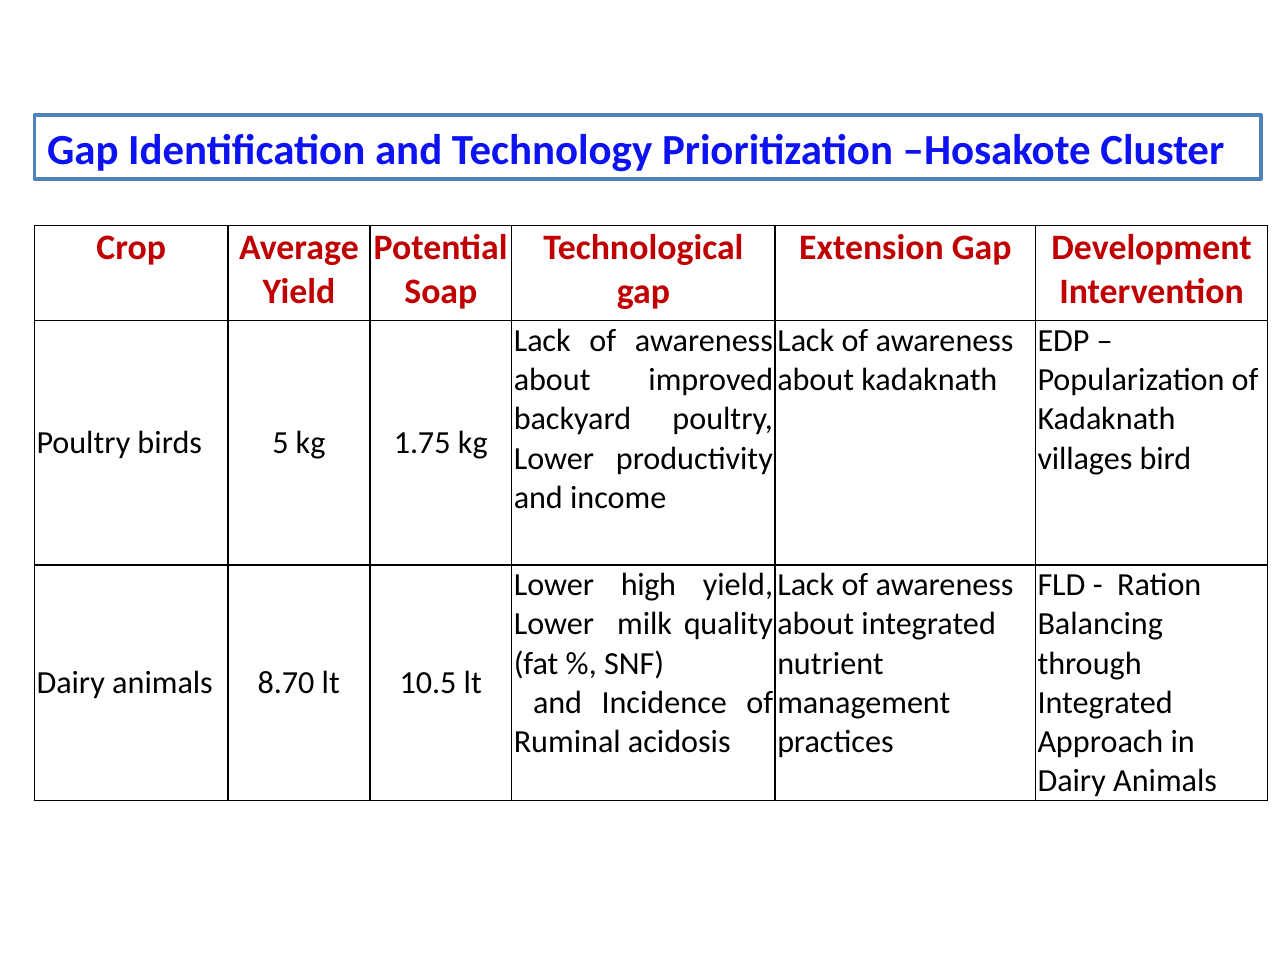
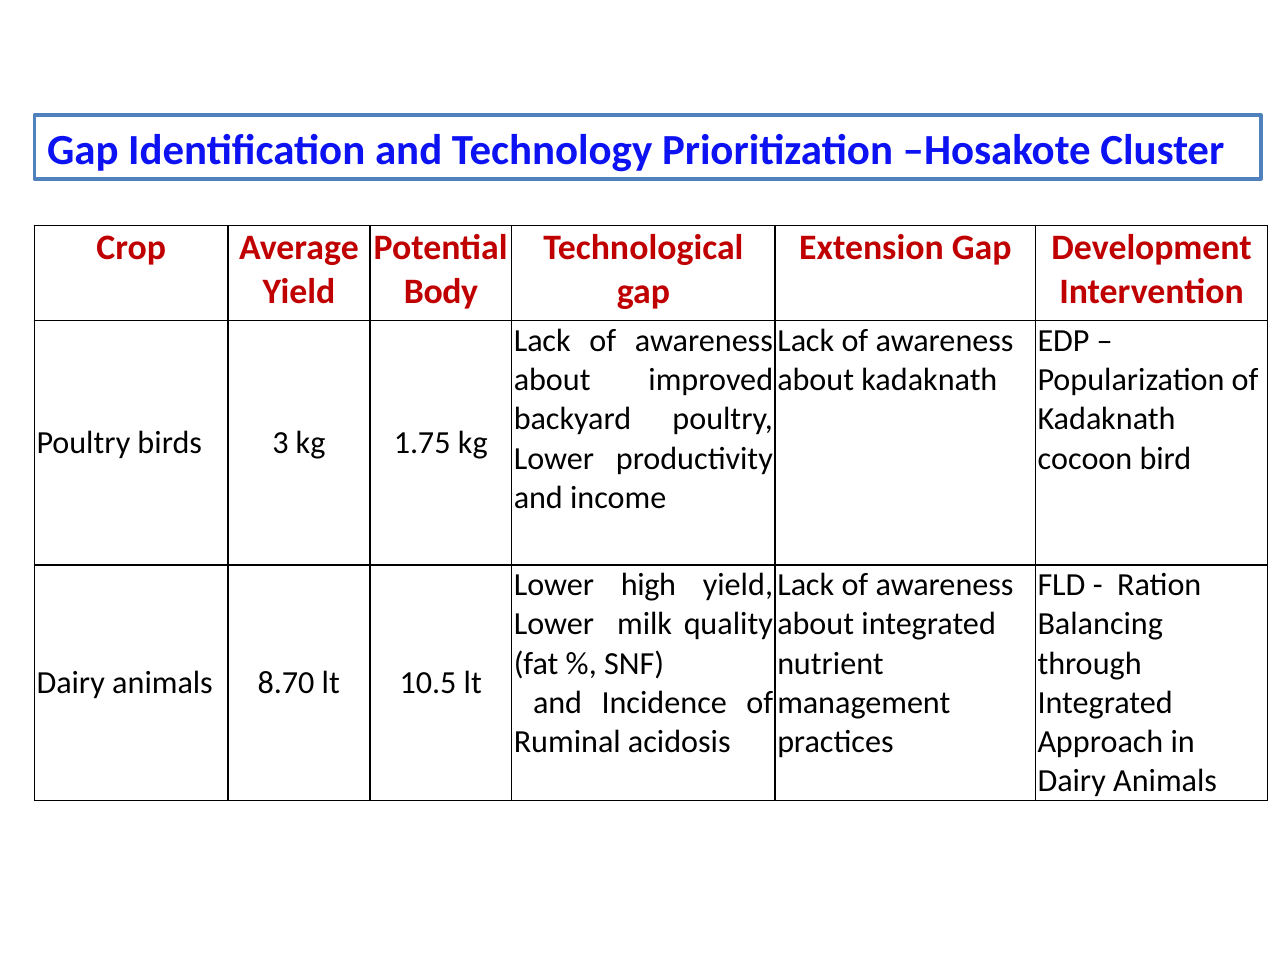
Soap: Soap -> Body (441, 292)
5: 5 -> 3 (280, 443)
villages: villages -> cocoon (1085, 459)
